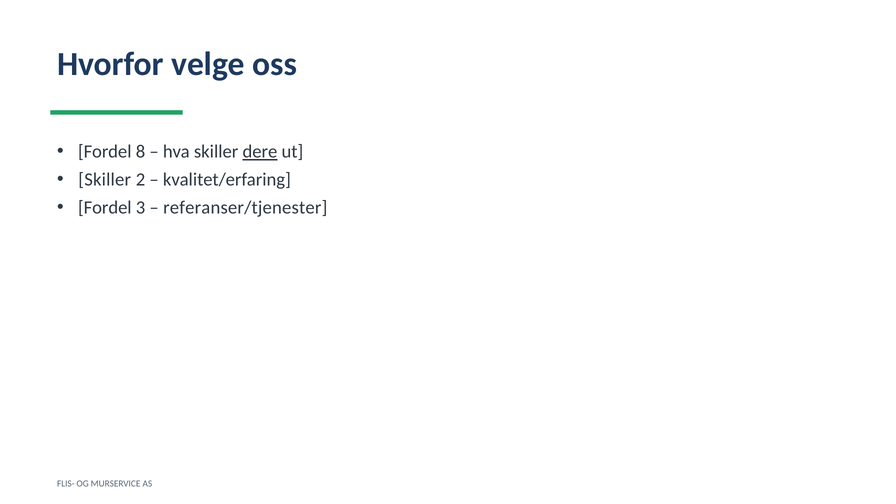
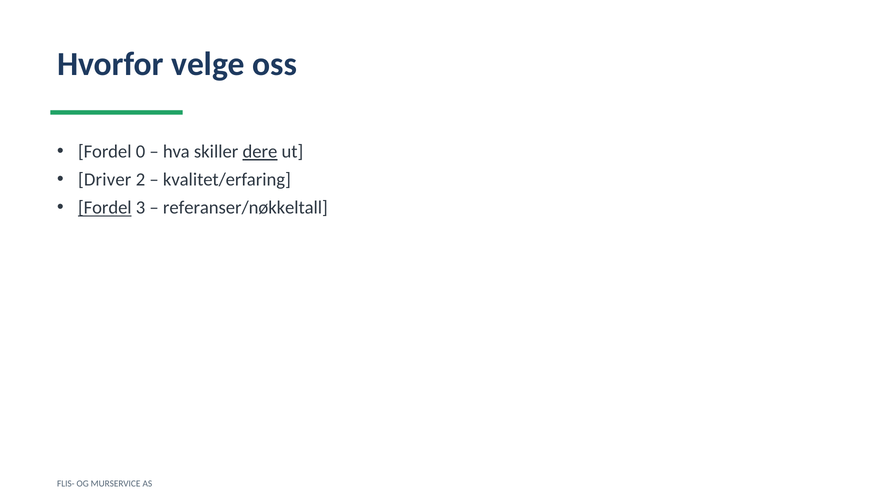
8: 8 -> 0 (141, 152)
Skiller: Skiller -> Driver (105, 180)
Fordel underline: none -> present (105, 208)
referanser/tjenester: referanser/tjenester -> referanser/nøkkeltall (245, 208)
